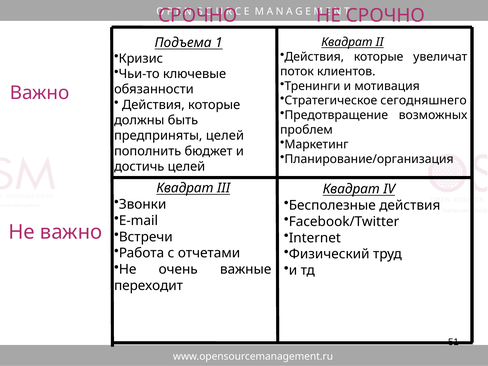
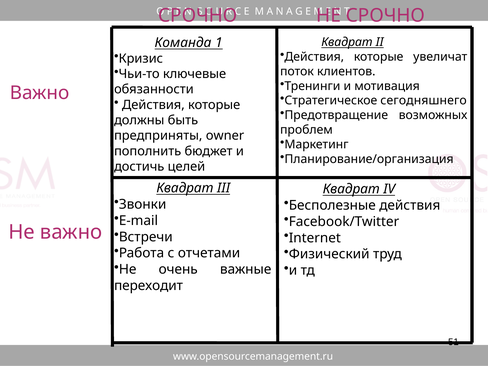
Подъема: Подъема -> Команда (183, 43)
предприняты целей: целей -> owner (225, 136)
